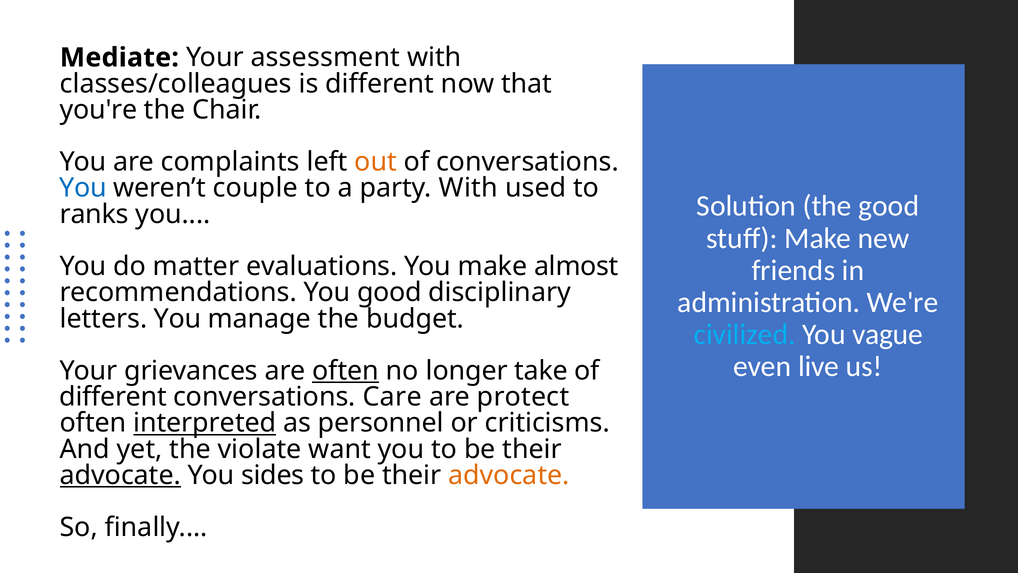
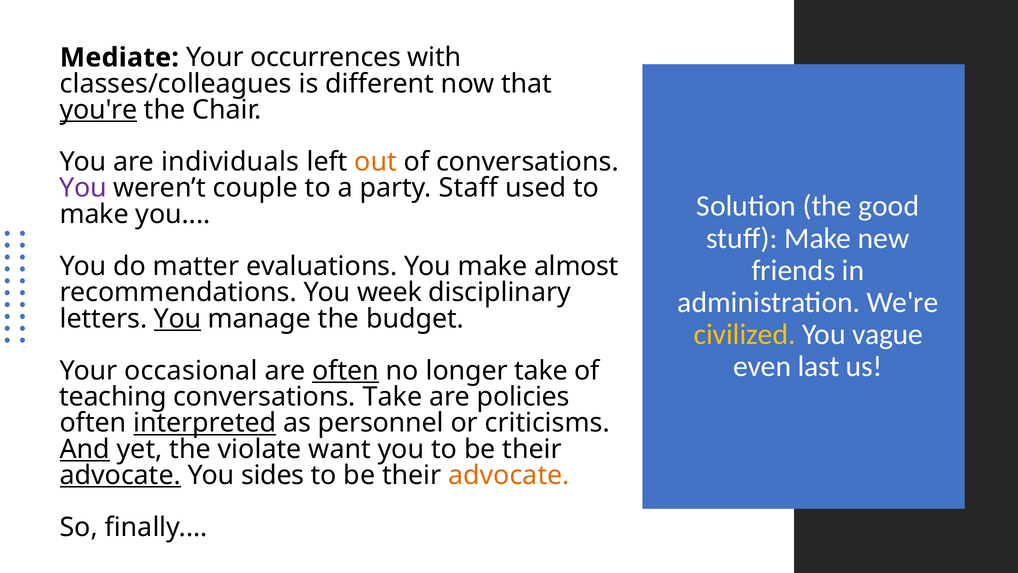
assessment: assessment -> occurrences (326, 58)
you're underline: none -> present (99, 110)
complaints: complaints -> individuals (230, 162)
You colour: blue -> purple (83, 188)
party With: With -> Staff (468, 188)
ranks: ranks -> make (94, 214)
You good: good -> week (390, 292)
You underline: none -> present (178, 318)
civilized colour: light blue -> yellow (745, 334)
live: live -> last (819, 366)
grievances: grievances -> occasional (191, 371)
different: different -> teaching (113, 397)
conversations Care: Care -> Take (392, 397)
protect: protect -> policies (523, 397)
And underline: none -> present (85, 449)
